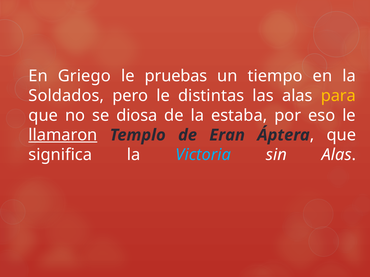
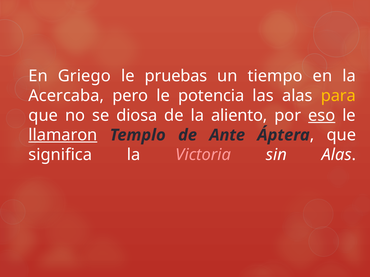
Soldados: Soldados -> Acercaba (66, 96)
distintas: distintas -> potencia (211, 96)
estaba: estaba -> aliento (239, 116)
eso underline: none -> present (322, 116)
Eran: Eran -> Ante (227, 135)
Victoria colour: light blue -> pink (203, 155)
